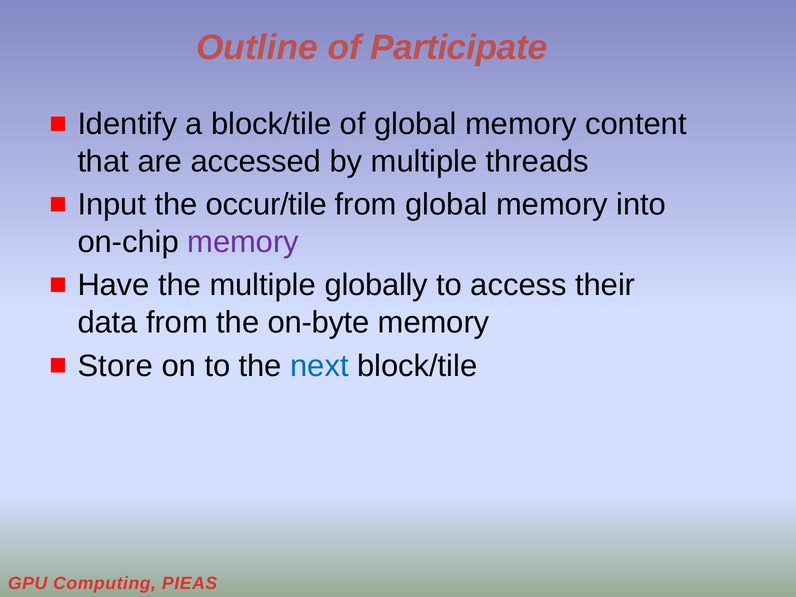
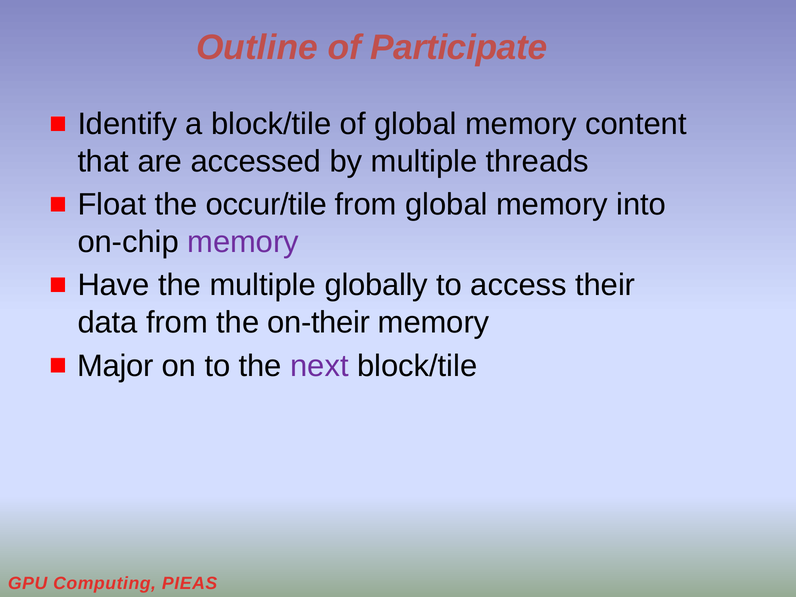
Input: Input -> Float (112, 205)
on-byte: on-byte -> on-their (319, 322)
Store: Store -> Major (115, 366)
next colour: blue -> purple (319, 366)
